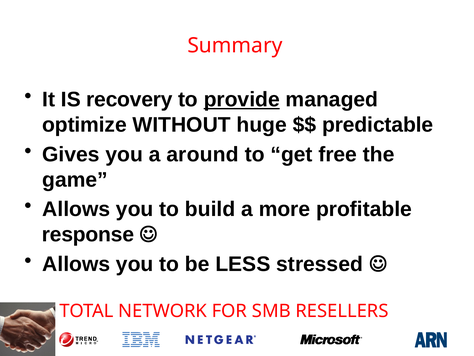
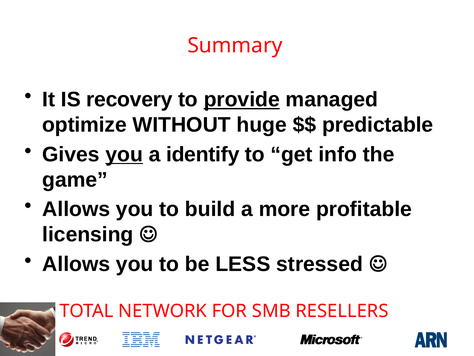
you underline: none -> present (124, 154)
around: around -> identify (203, 154)
free: free -> info (338, 154)
response: response -> licensing (88, 234)
